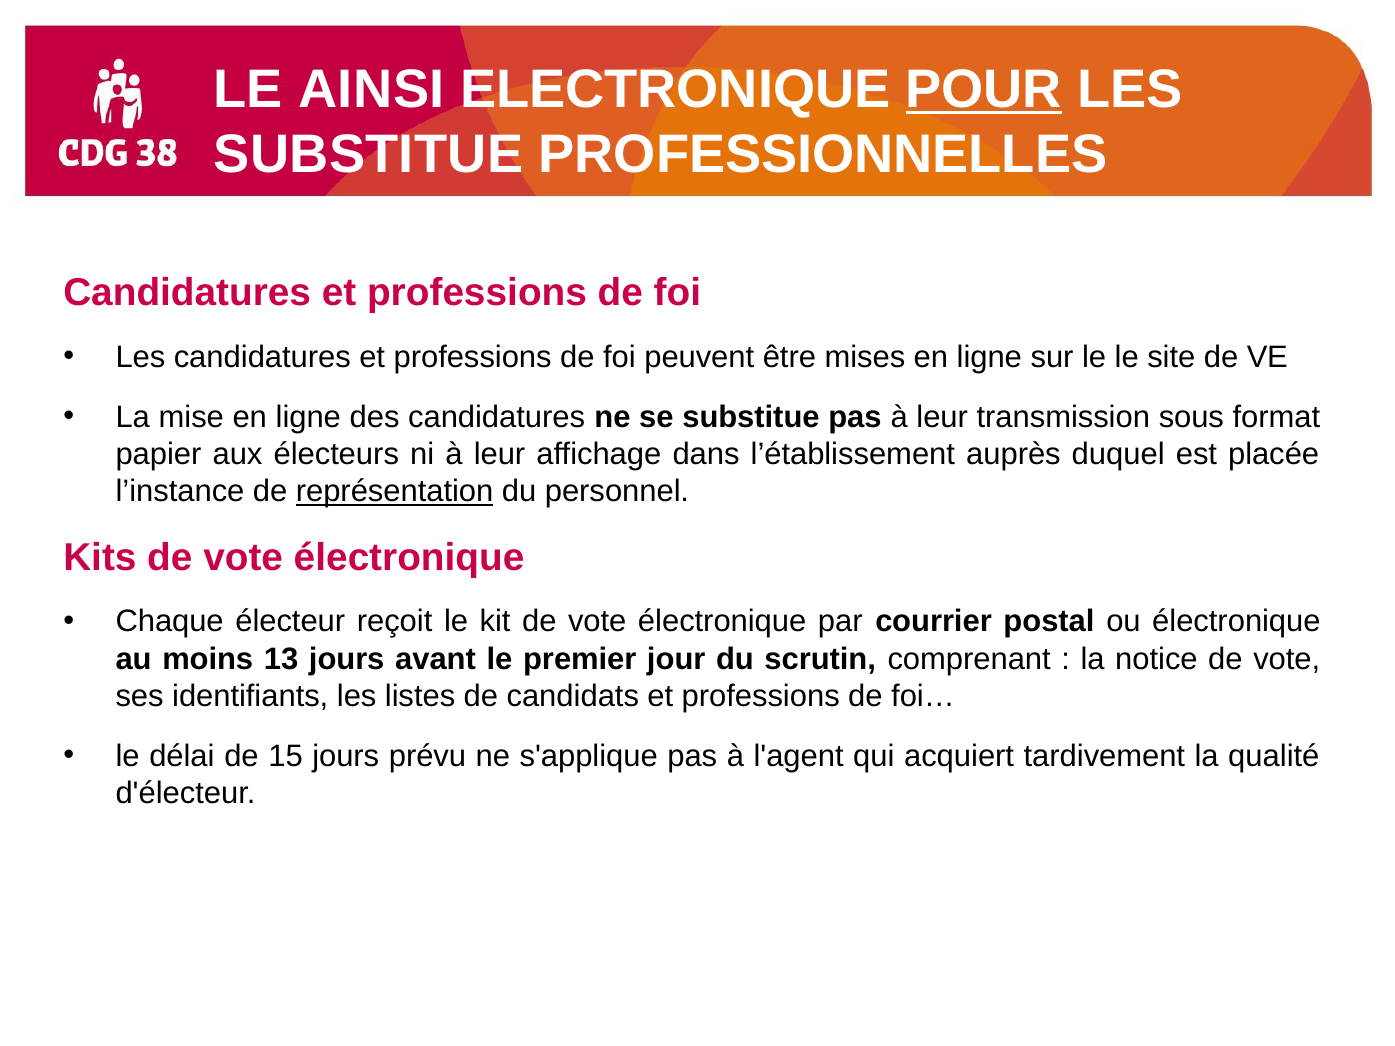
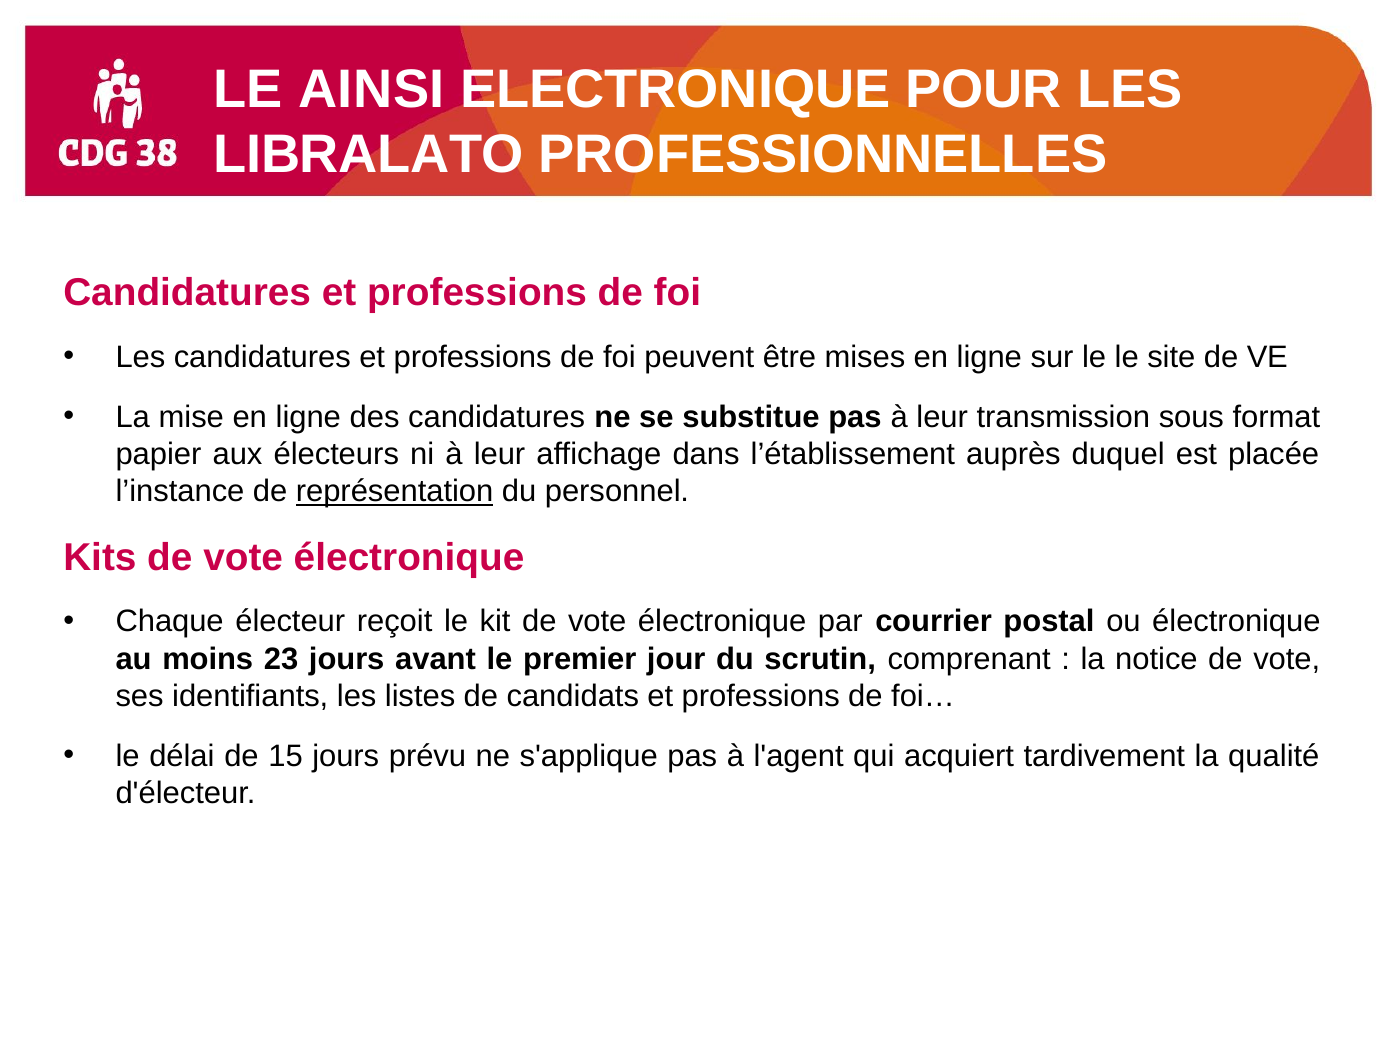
POUR underline: present -> none (984, 89)
SUBSTITUE: SUBSTITUE -> LIBRALATO (369, 154)
13: 13 -> 23 (281, 659)
